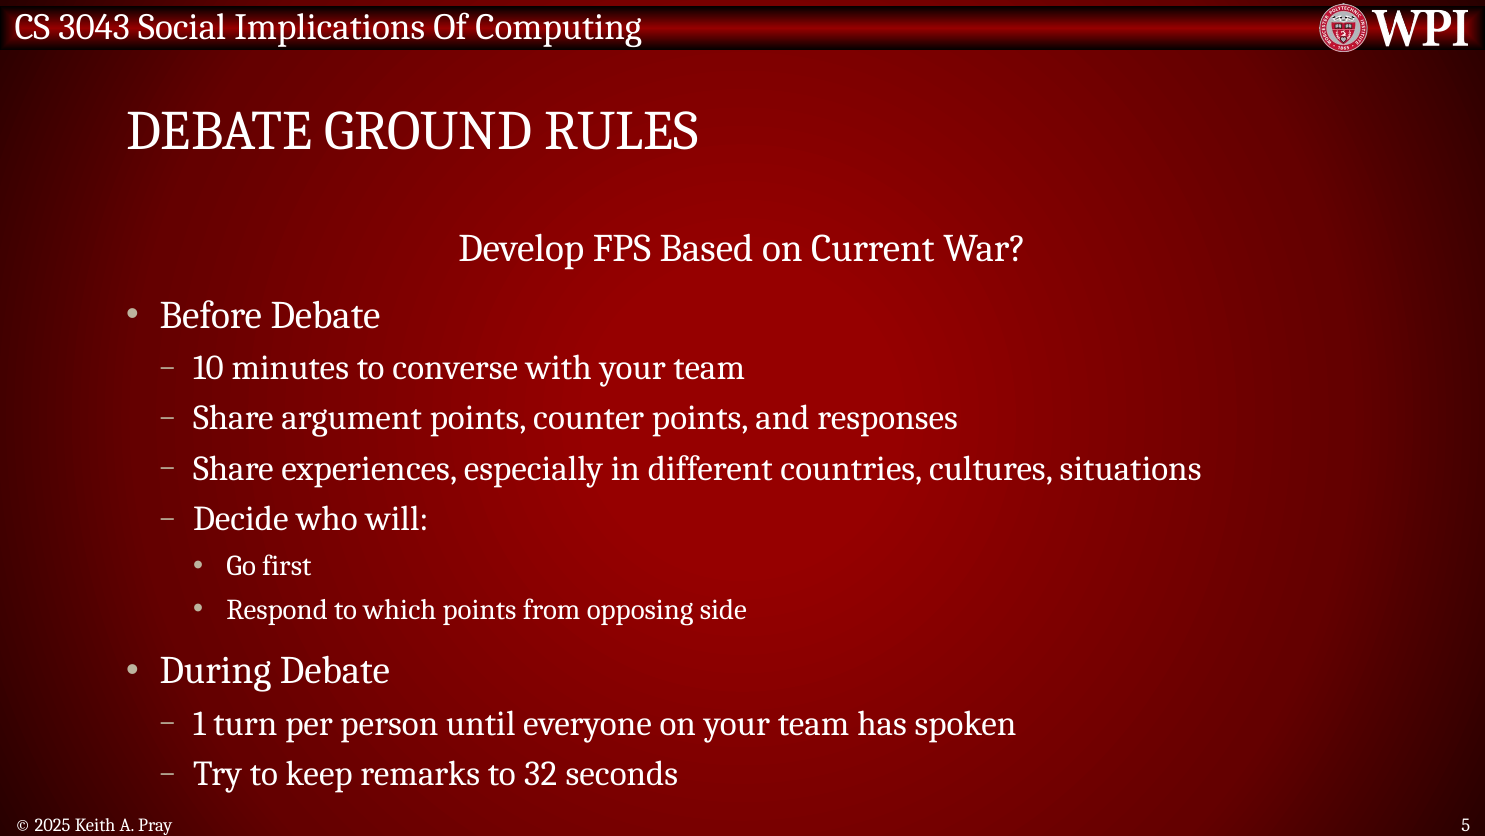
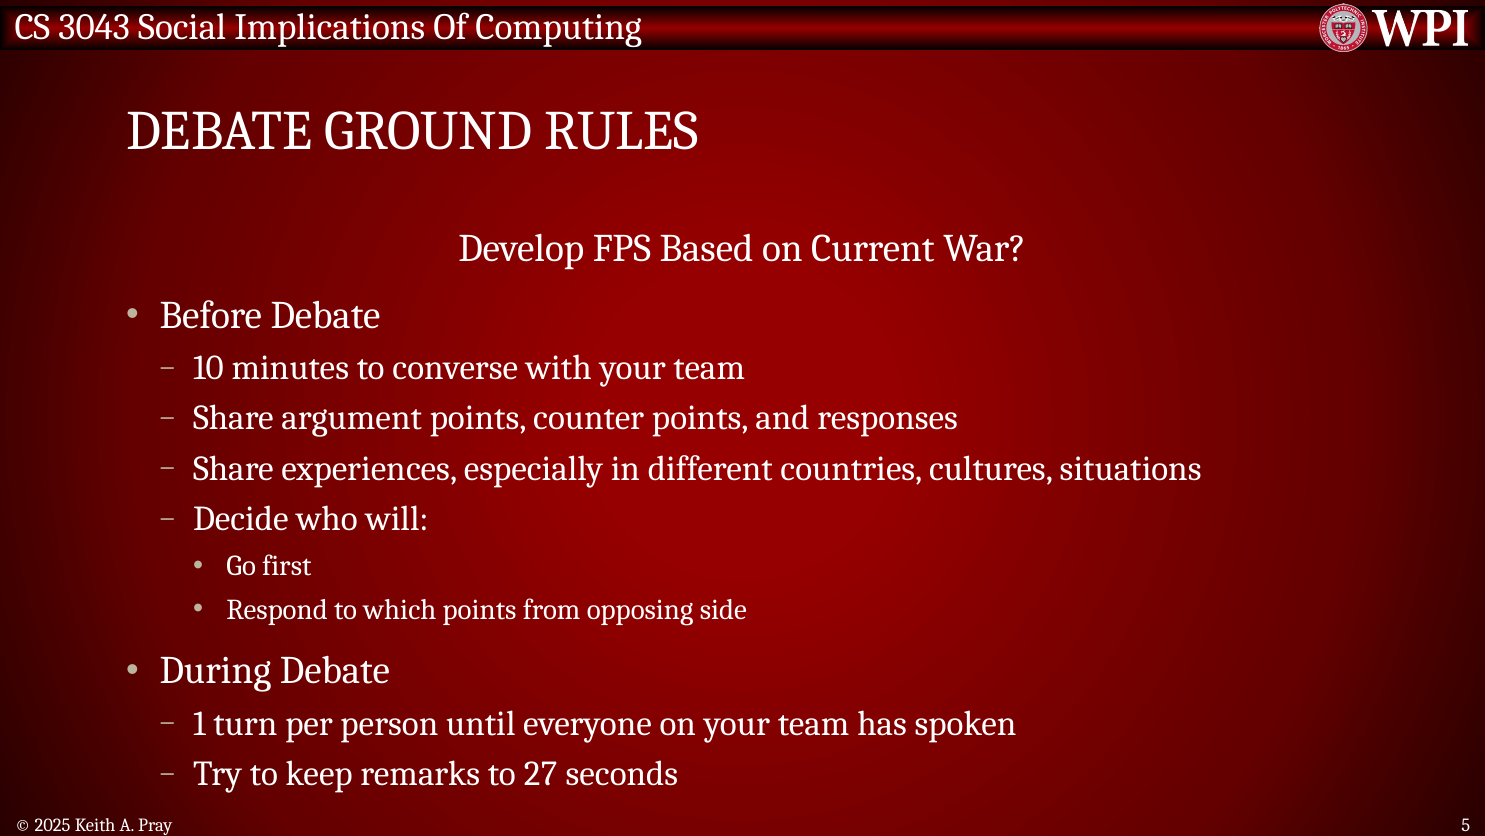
32: 32 -> 27 (541, 773)
